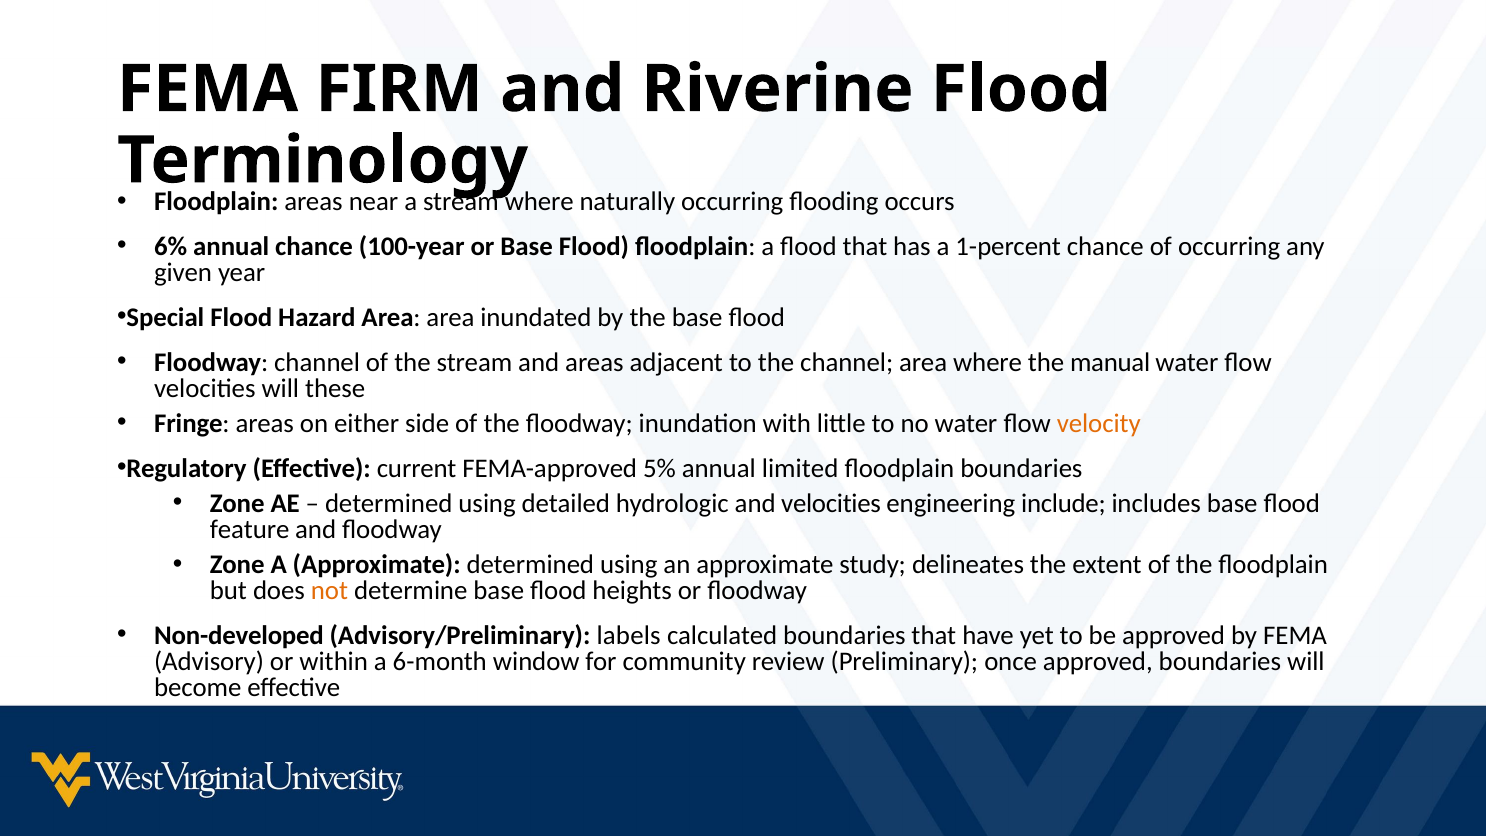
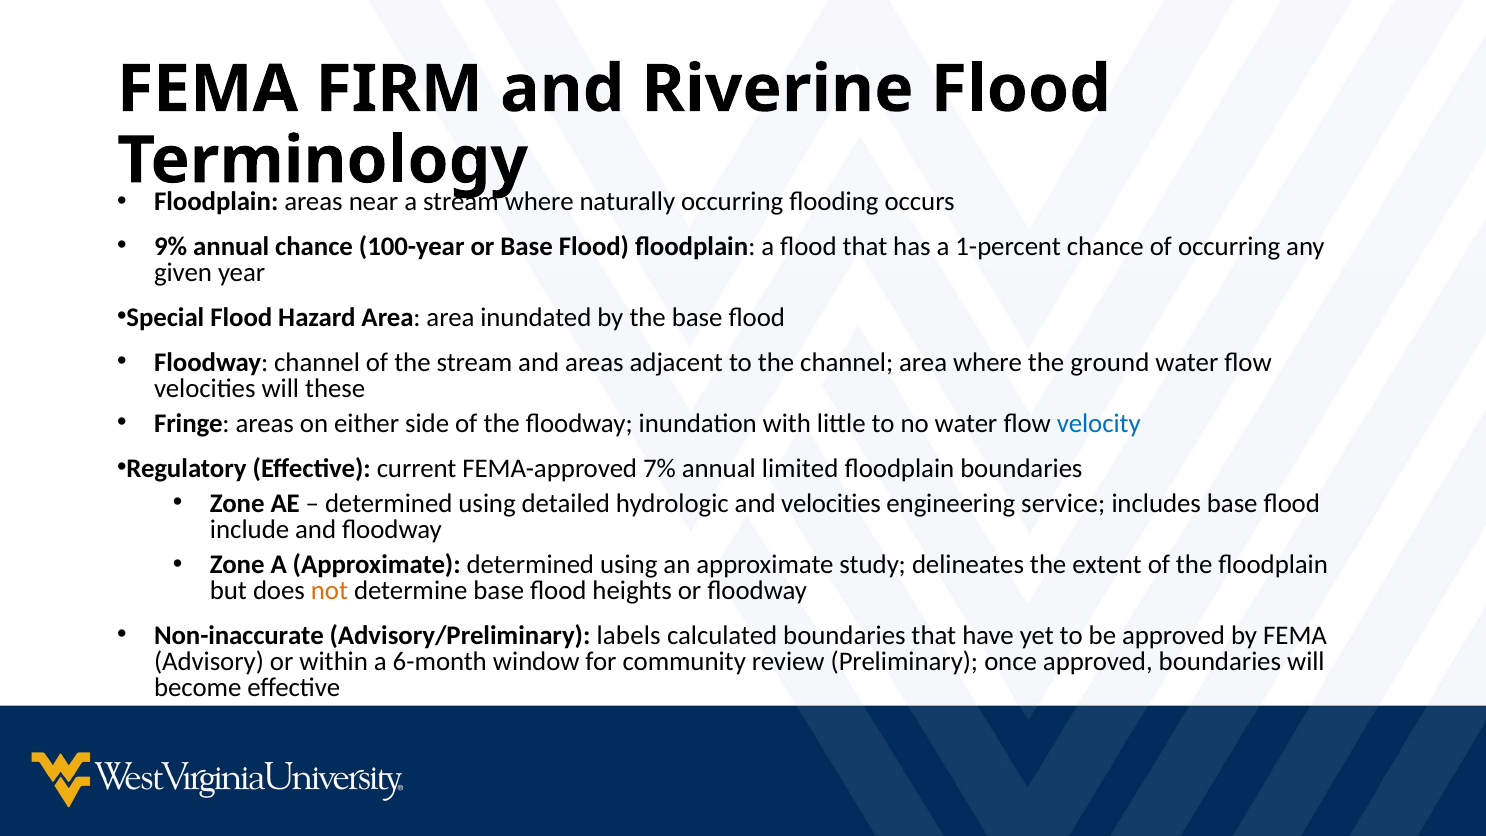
6%: 6% -> 9% (171, 247)
manual: manual -> ground (1110, 362)
velocity colour: orange -> blue (1099, 424)
5%: 5% -> 7% (660, 468)
include: include -> service (1063, 504)
feature: feature -> include (250, 530)
Non-developed: Non-developed -> Non-inaccurate (239, 636)
